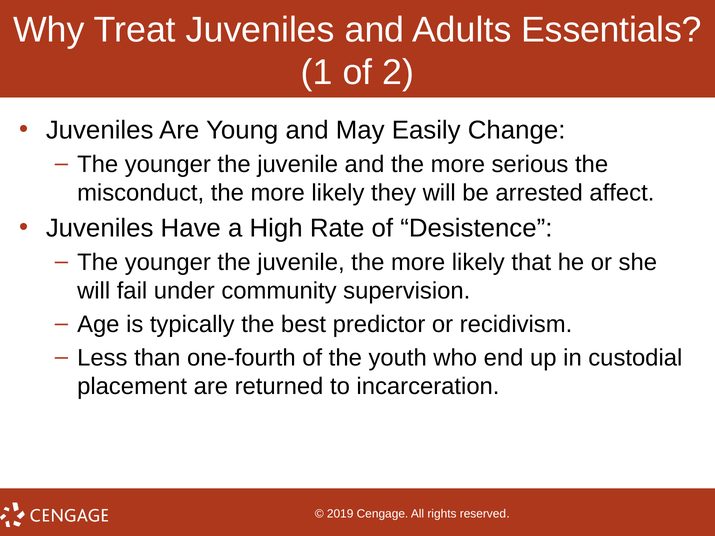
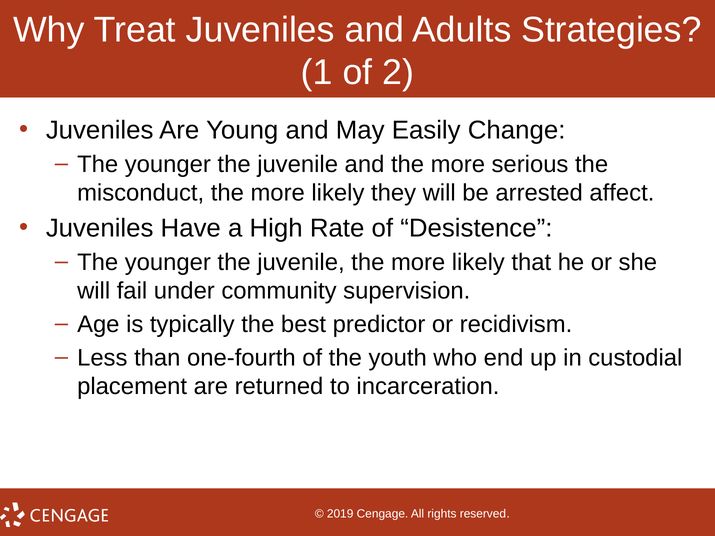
Essentials: Essentials -> Strategies (611, 30)
